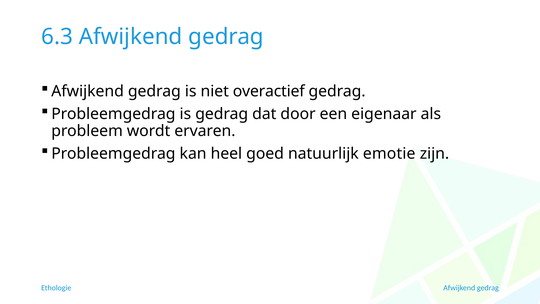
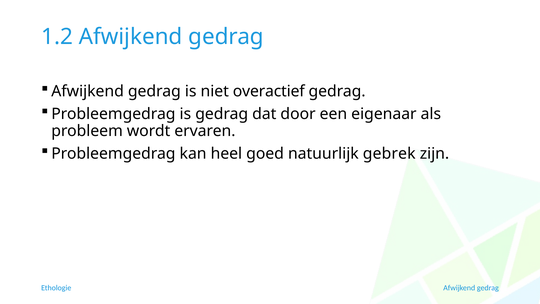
6.3: 6.3 -> 1.2 (57, 37)
emotie: emotie -> gebrek (389, 154)
